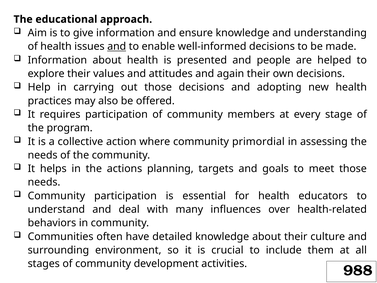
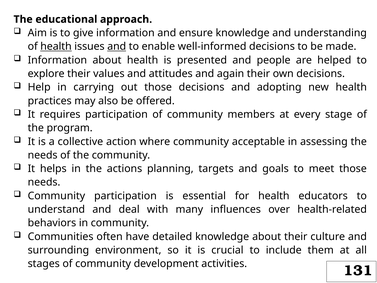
health underline: none -> present (56, 46)
primordial: primordial -> acceptable (258, 141)
988: 988 -> 131 (358, 270)
